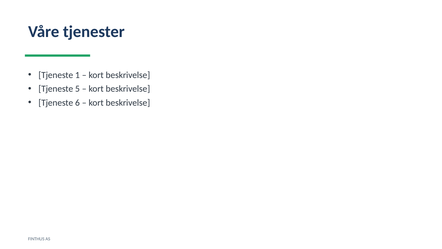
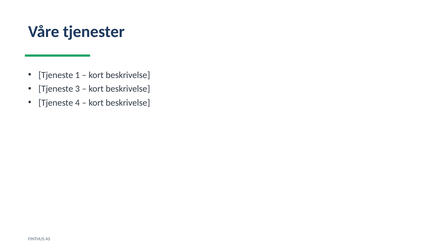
5: 5 -> 3 (77, 89)
6: 6 -> 4 (77, 103)
